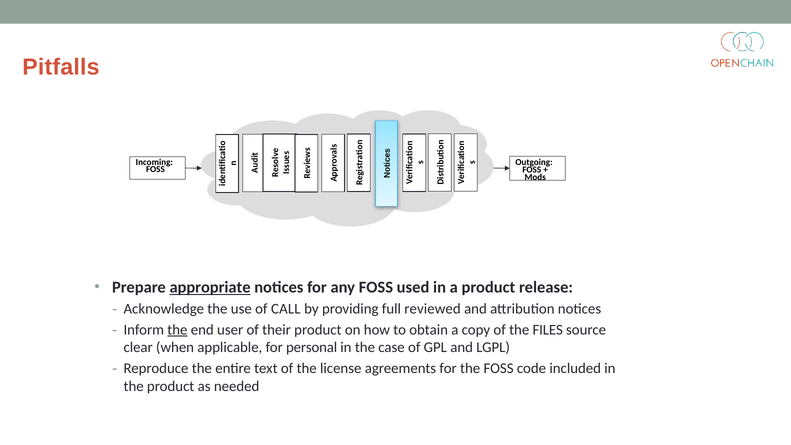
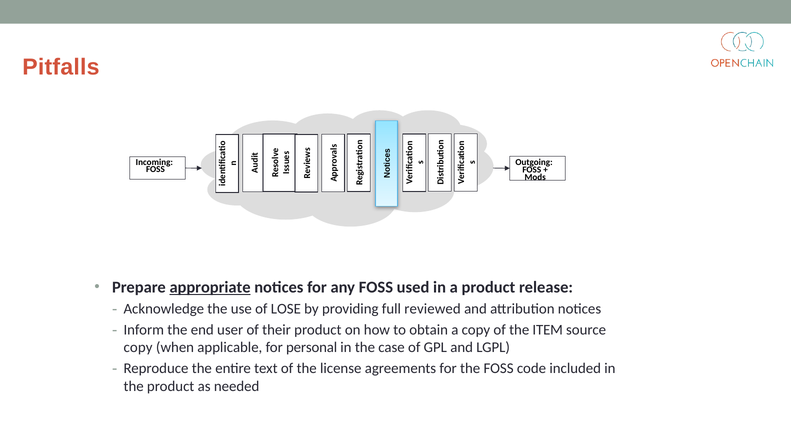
CALL: CALL -> LOSE (286, 309)
the underline: present -> none (177, 330)
FILES: FILES -> ITEM (548, 330)
clear: clear -> copy (138, 348)
